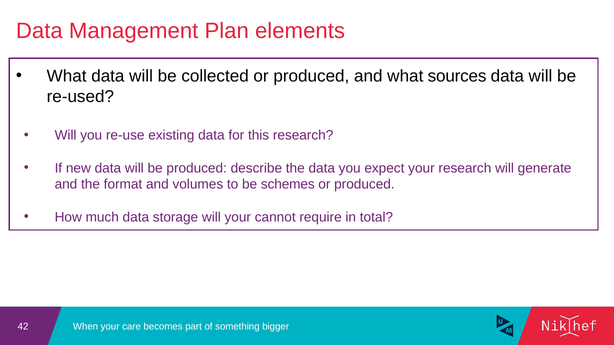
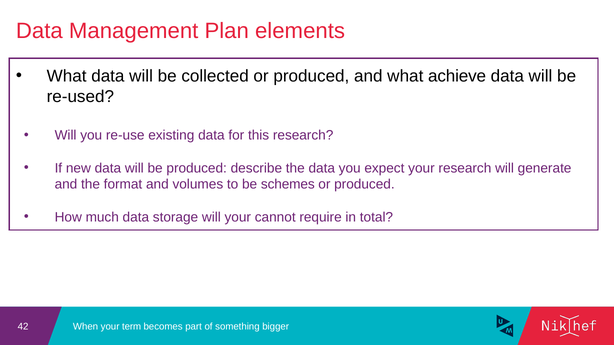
sources: sources -> achieve (457, 76)
care: care -> term (132, 327)
